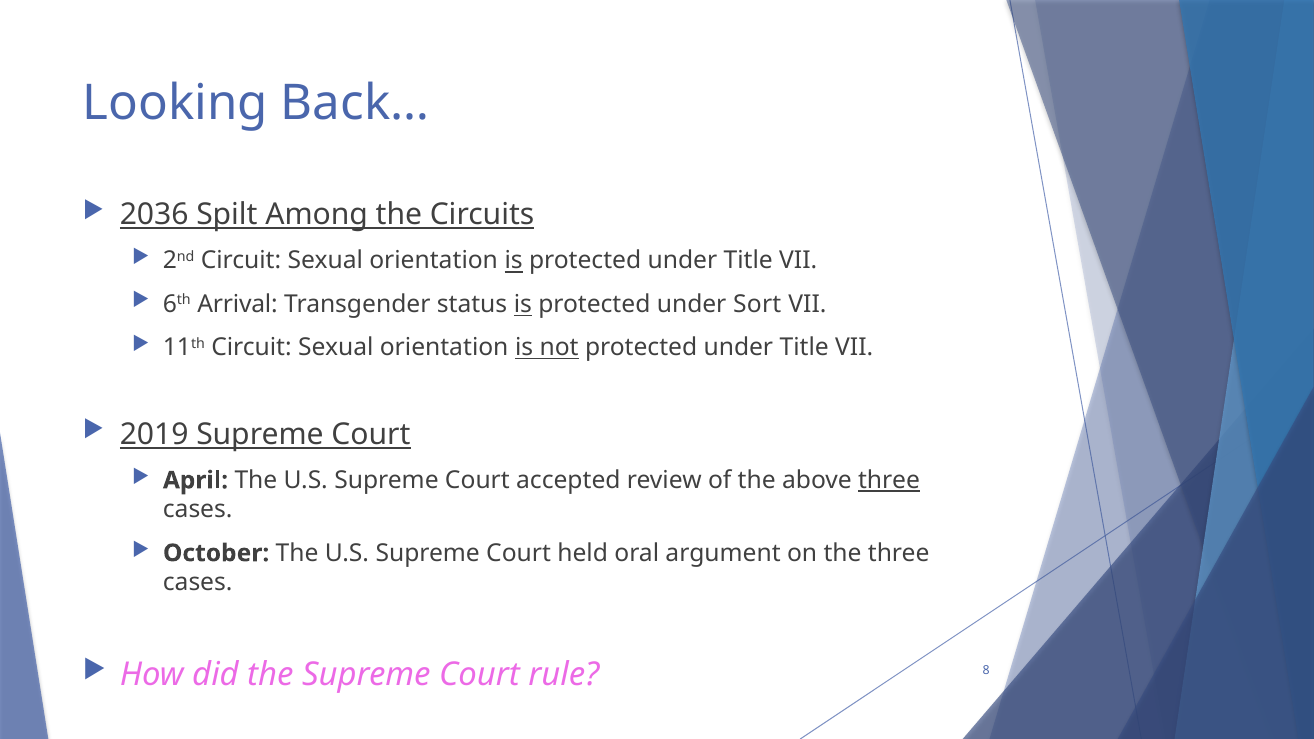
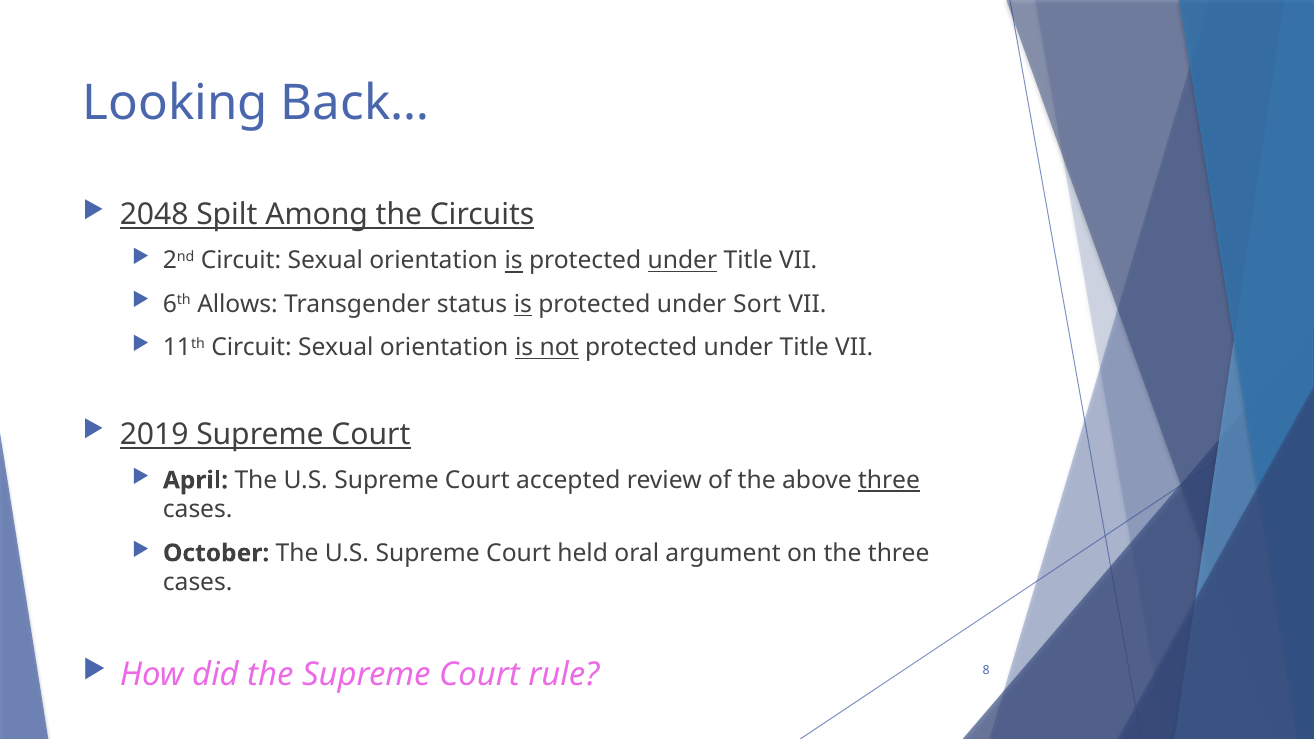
2036: 2036 -> 2048 (154, 215)
under underline: none -> present (682, 261)
Arrival: Arrival -> Allows (237, 304)
